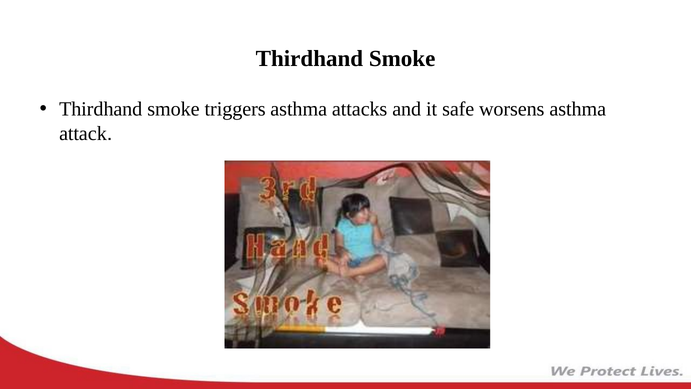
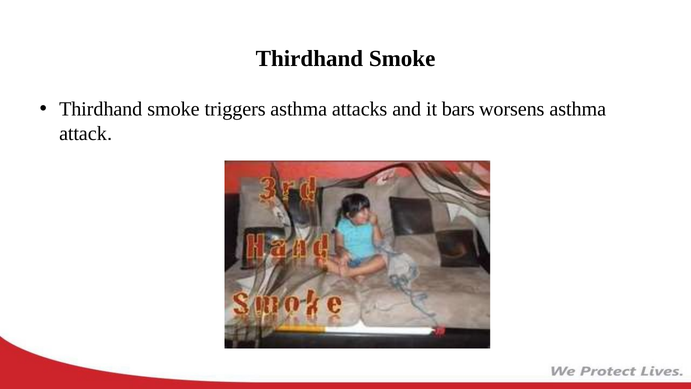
safe: safe -> bars (458, 109)
